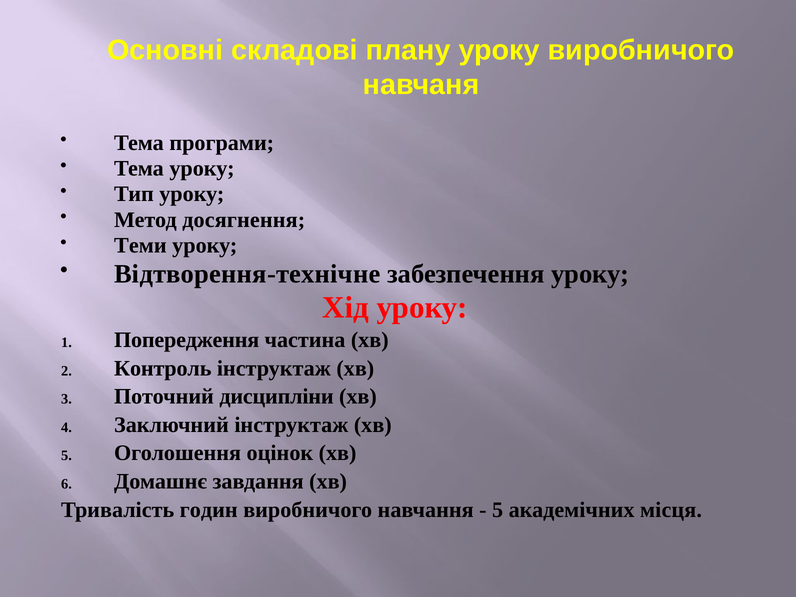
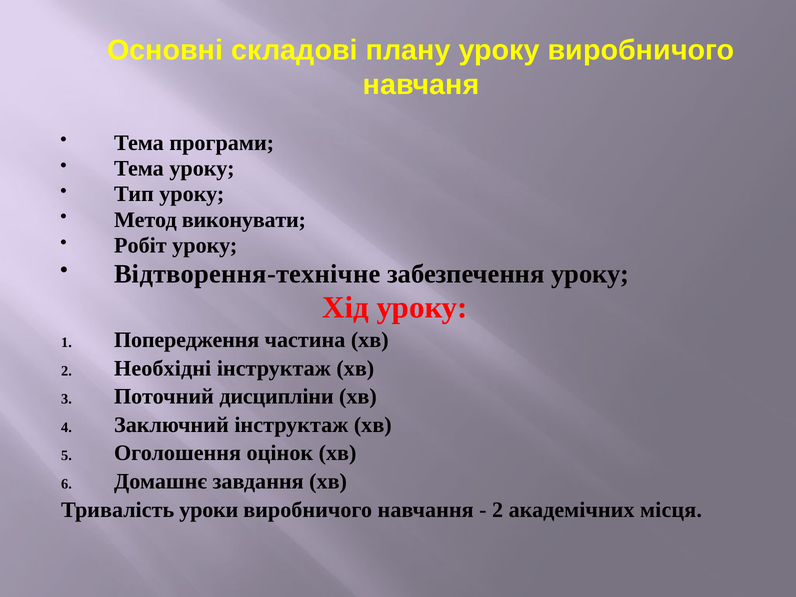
досягнення: досягнення -> виконувати (244, 220)
Теми: Теми -> Робіт (140, 245)
Контроль: Контроль -> Необхідні (163, 368)
годин: годин -> уроки (209, 510)
5: 5 -> 2 (498, 510)
